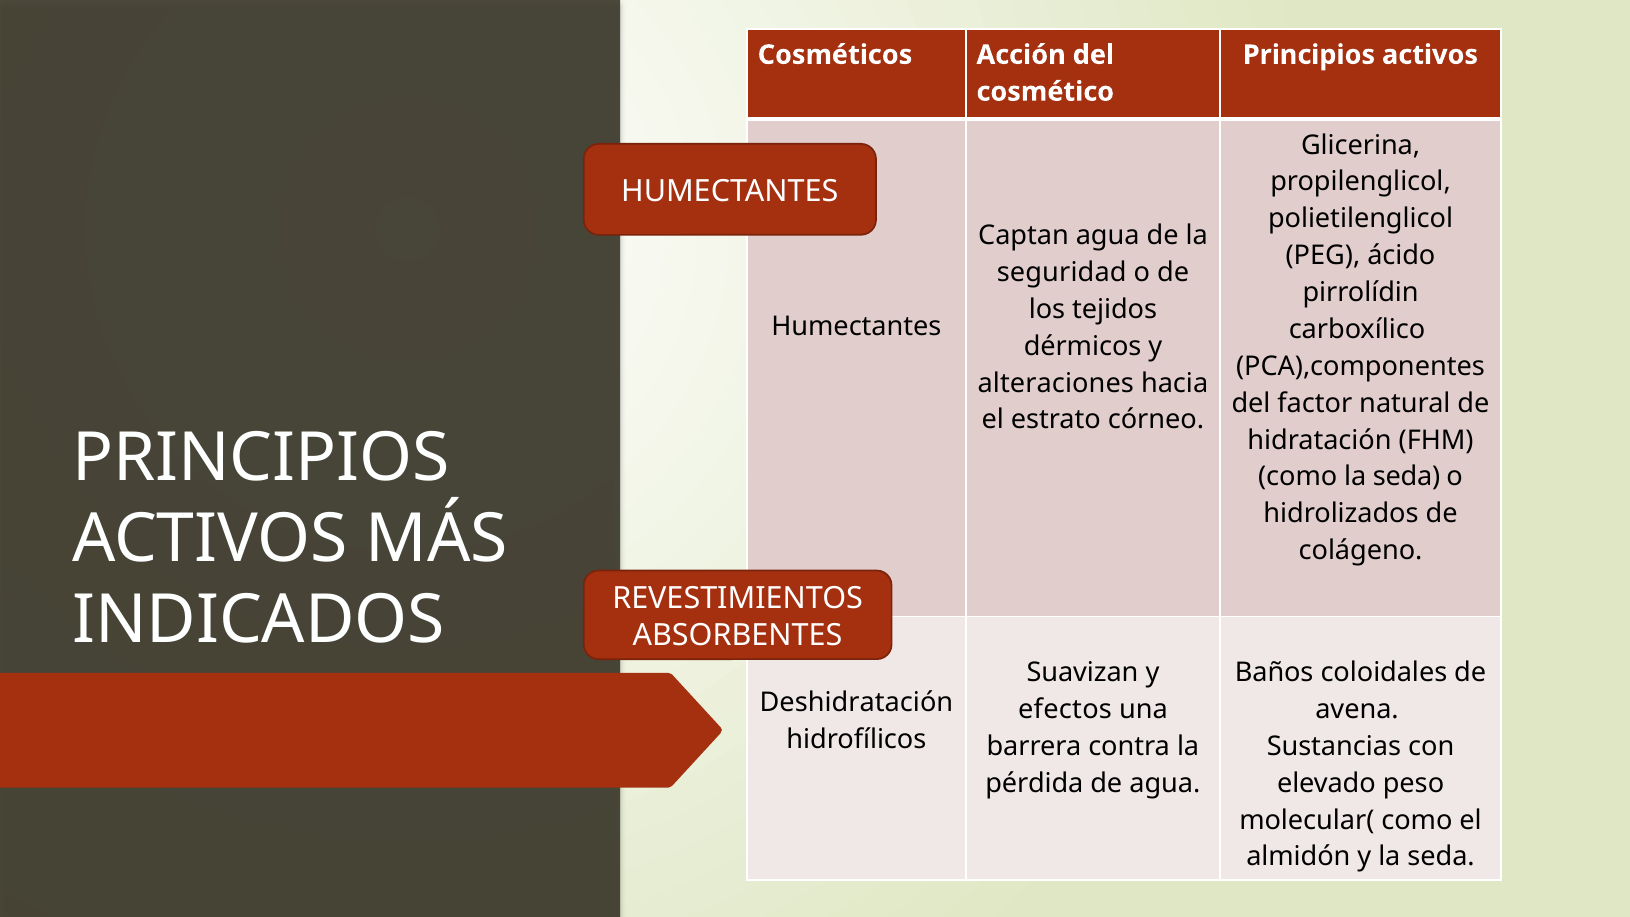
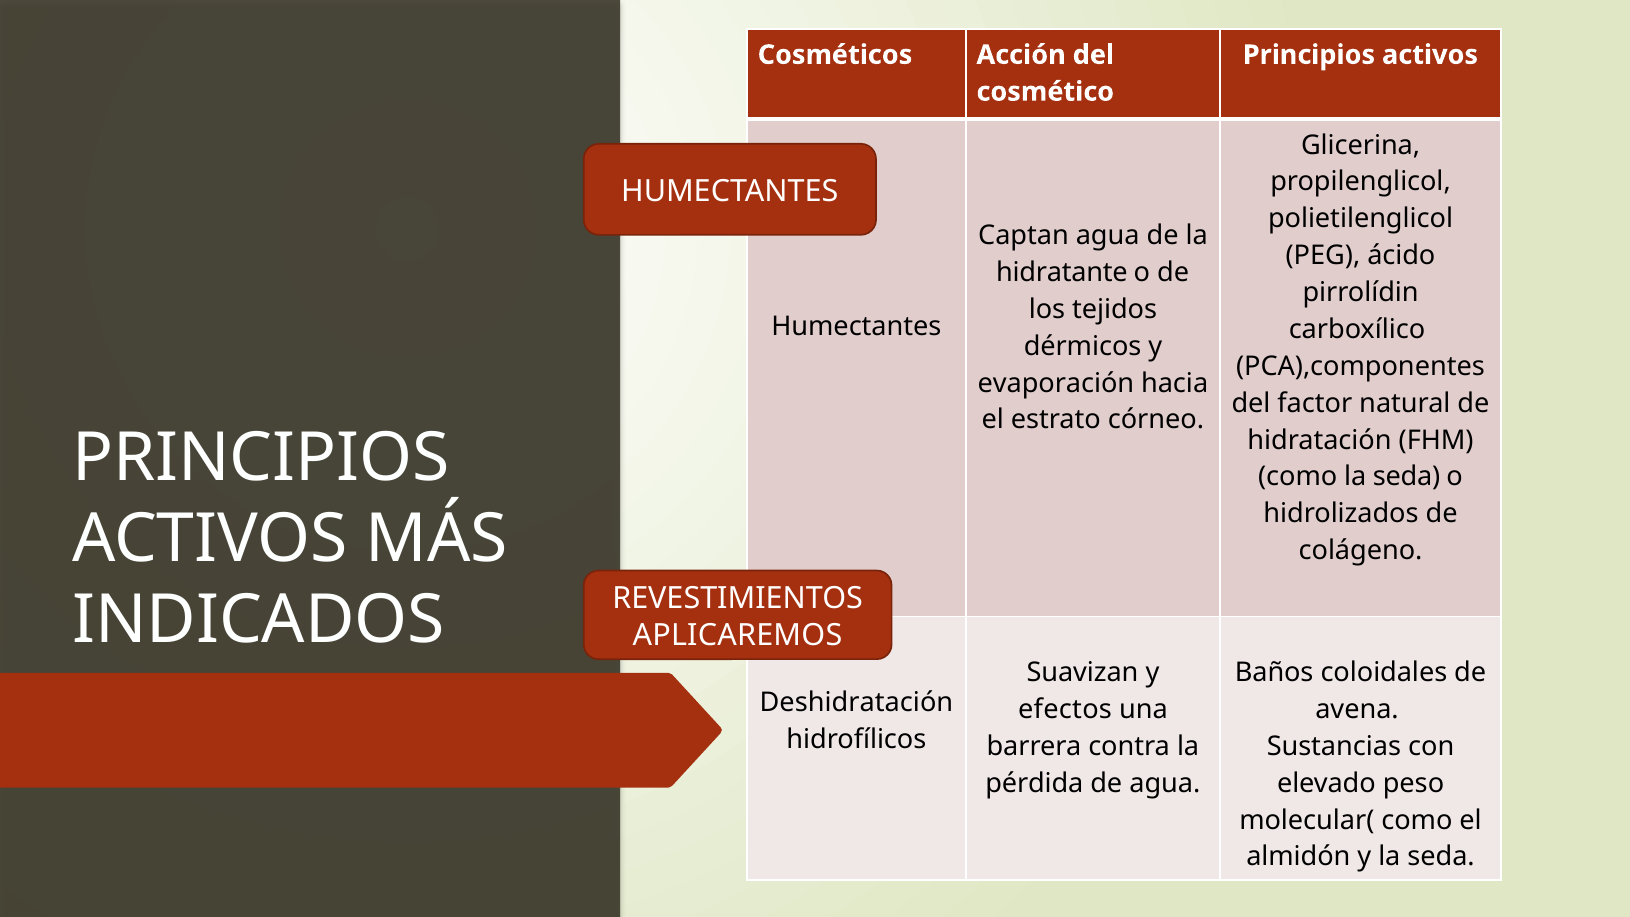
seguridad: seguridad -> hidratante (1062, 273)
alteraciones: alteraciones -> evaporación (1056, 383)
ABSORBENTES: ABSORBENTES -> APLICAREMOS (737, 635)
